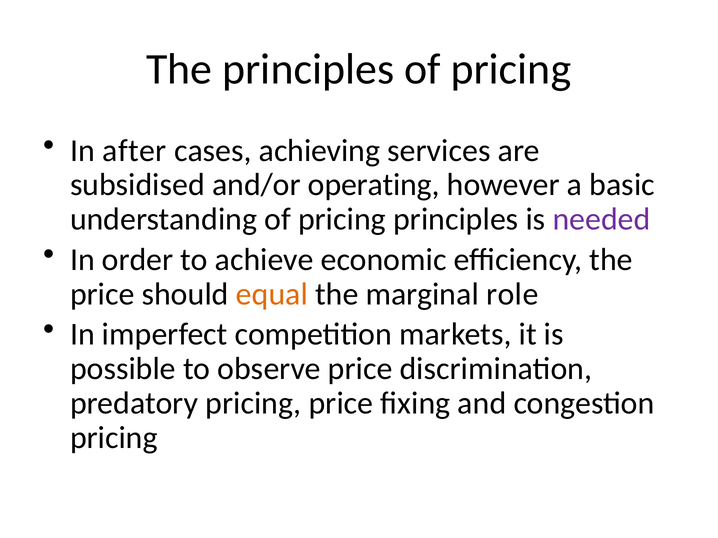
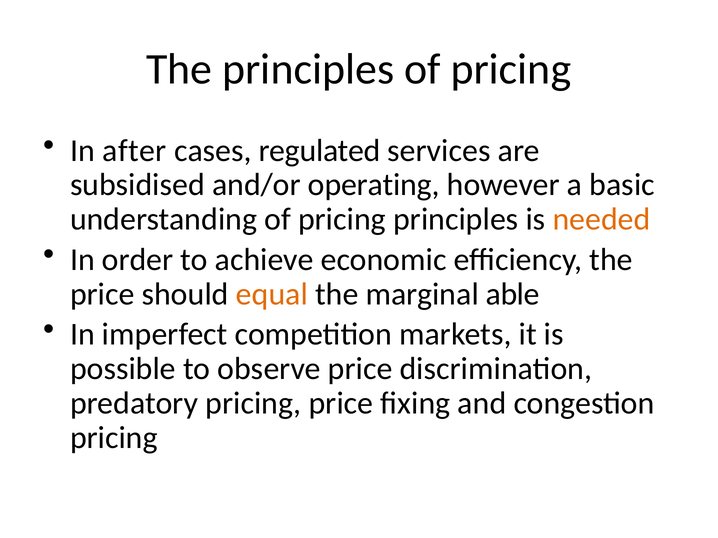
achieving: achieving -> regulated (320, 151)
needed colour: purple -> orange (602, 220)
role: role -> able (513, 294)
